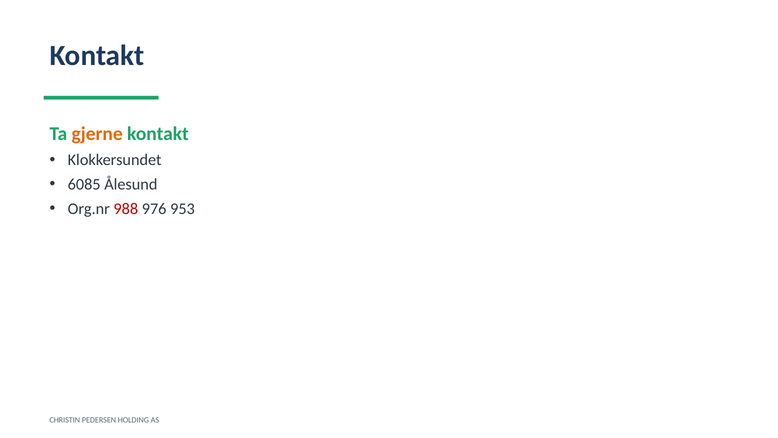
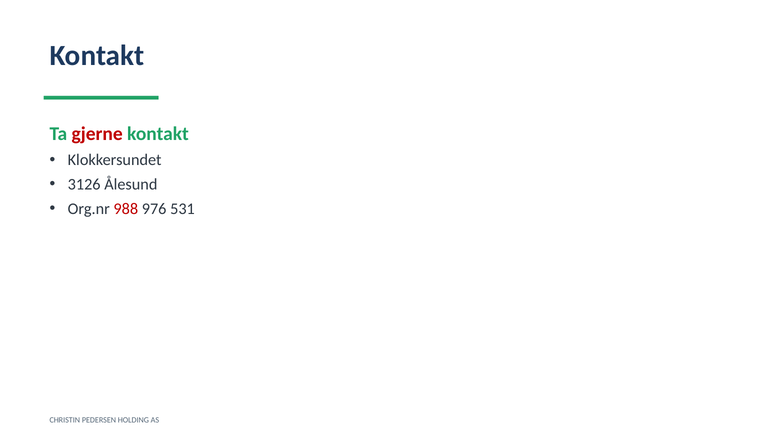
gjerne colour: orange -> red (97, 134)
6085: 6085 -> 3126 (84, 184)
953: 953 -> 531 (182, 209)
